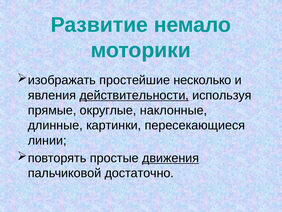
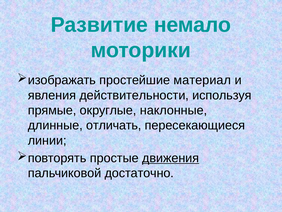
несколько: несколько -> материал (202, 80)
действительности underline: present -> none (134, 95)
картинки: картинки -> отличать (114, 125)
